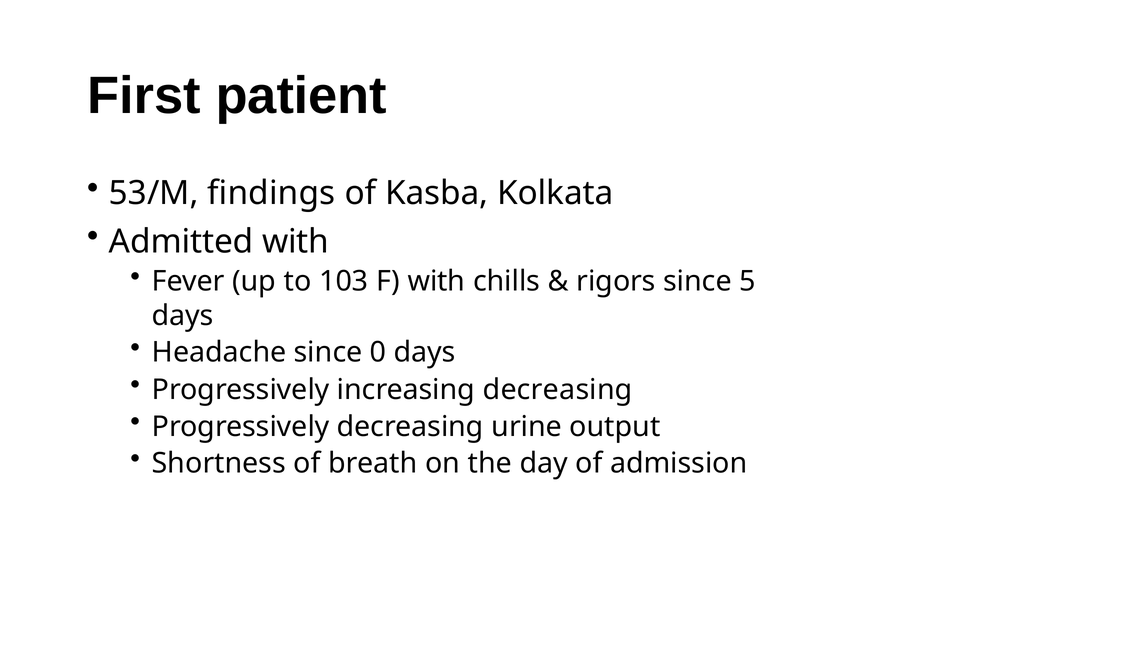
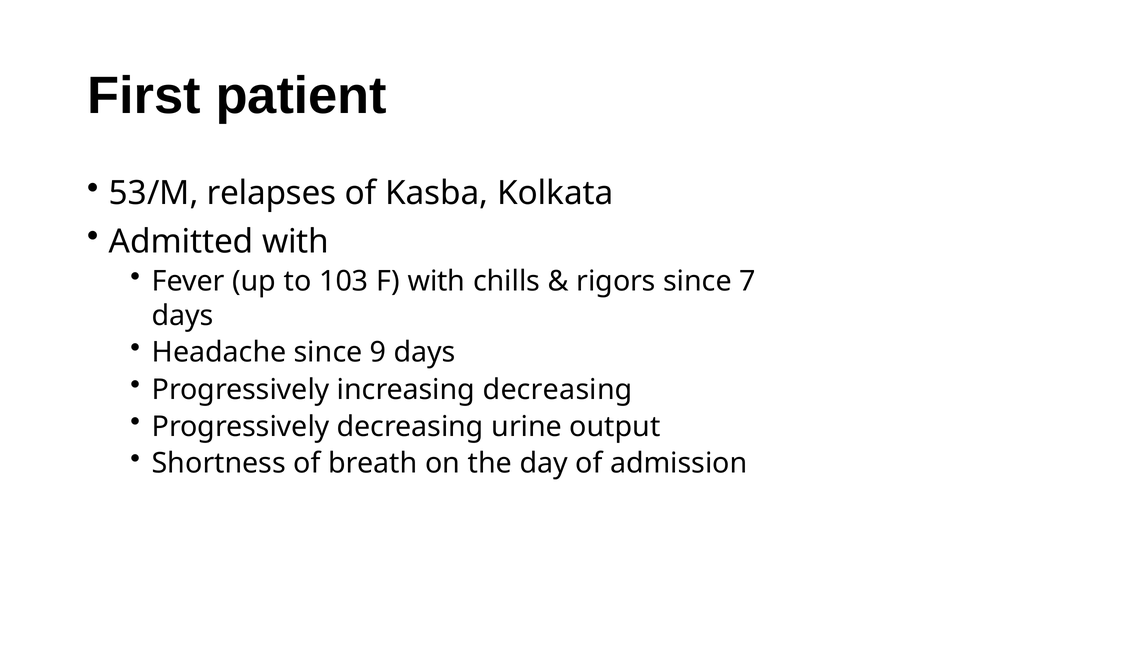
findings: findings -> relapses (272, 193)
5: 5 -> 7 (748, 281)
0: 0 -> 9 (378, 352)
